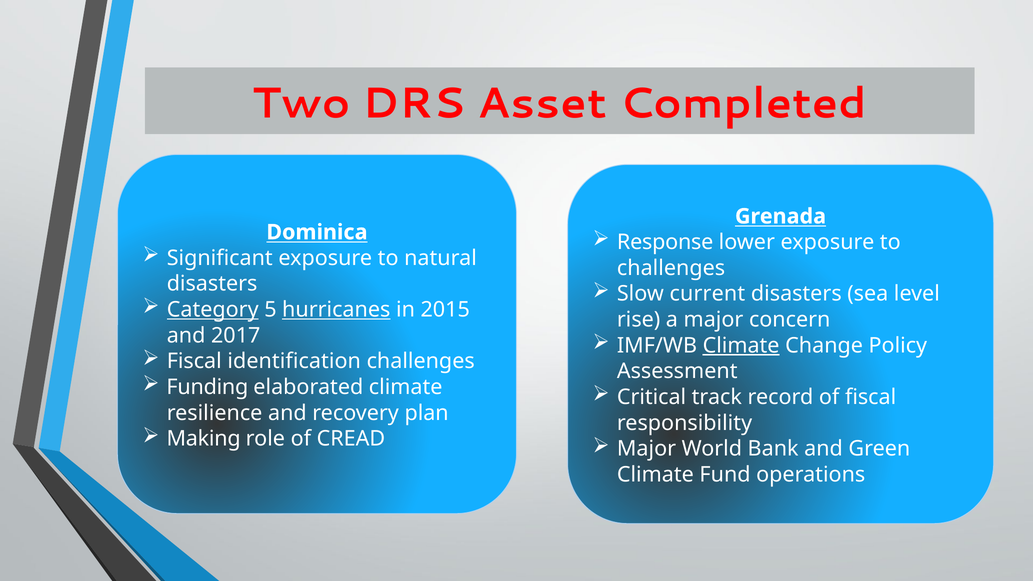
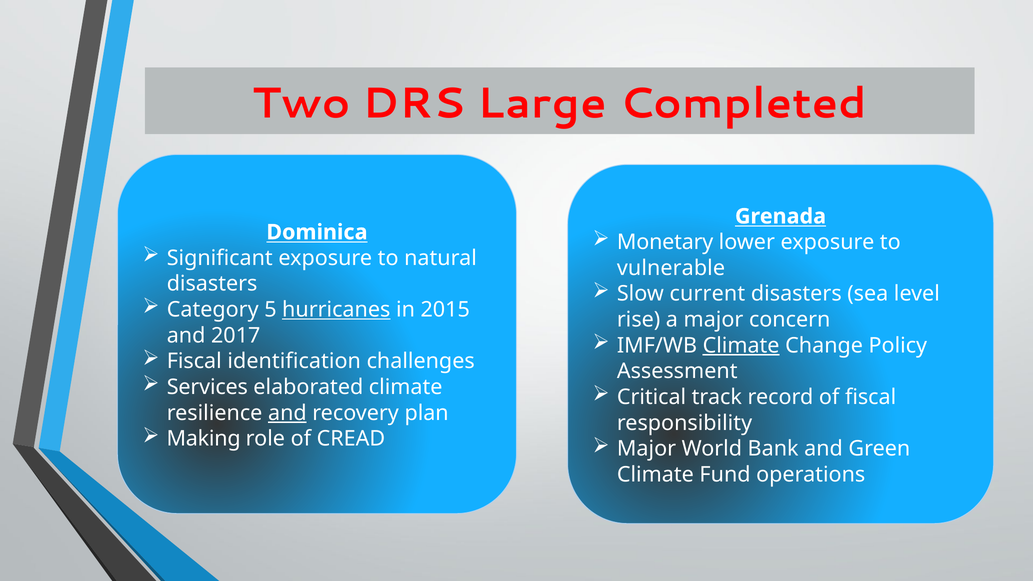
Asset: Asset -> Large (542, 104)
Response: Response -> Monetary (665, 242)
challenges: challenges -> vulnerable (671, 268)
Category underline: present -> none (213, 310)
Funding: Funding -> Services (207, 387)
and underline: none -> present (287, 413)
